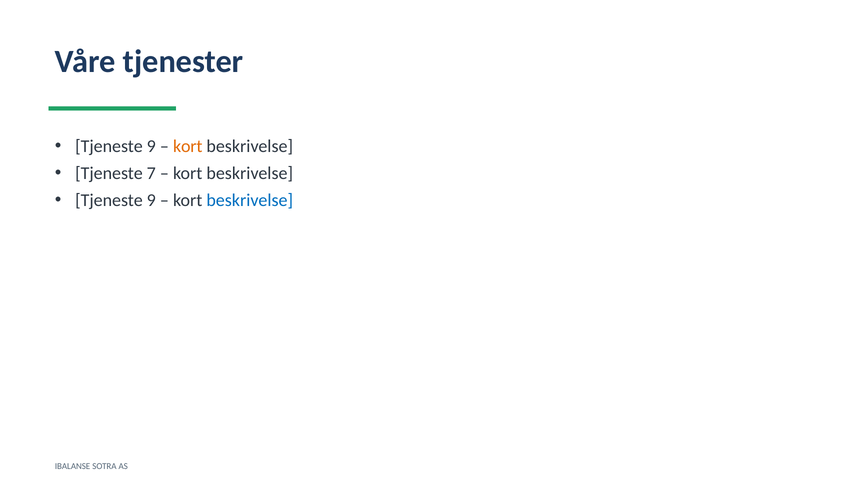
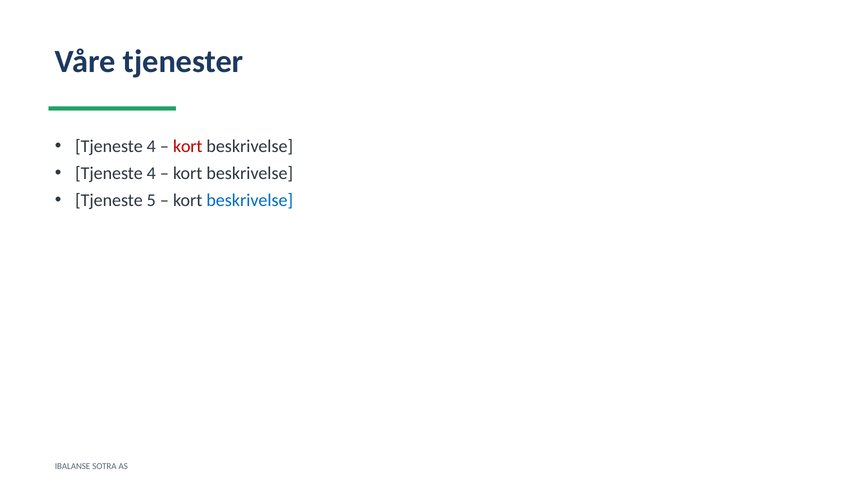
9: 9 -> 4 (151, 146)
kort colour: orange -> red (188, 146)
7: 7 -> 4 (151, 173)
9: 9 -> 5 (151, 200)
